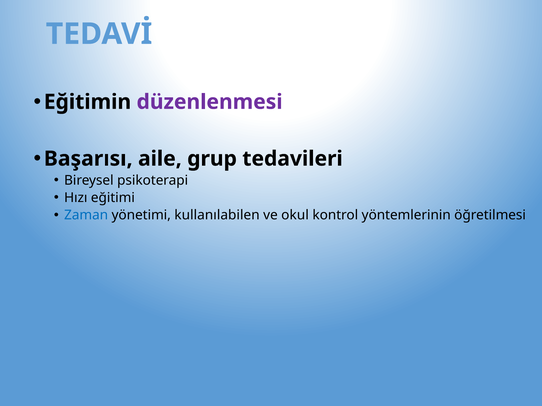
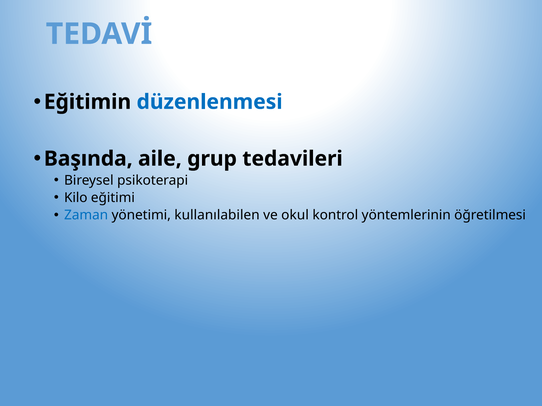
düzenlenmesi colour: purple -> blue (210, 102)
Başarısı: Başarısı -> Başında (88, 159)
Hızı: Hızı -> Kilo (76, 198)
